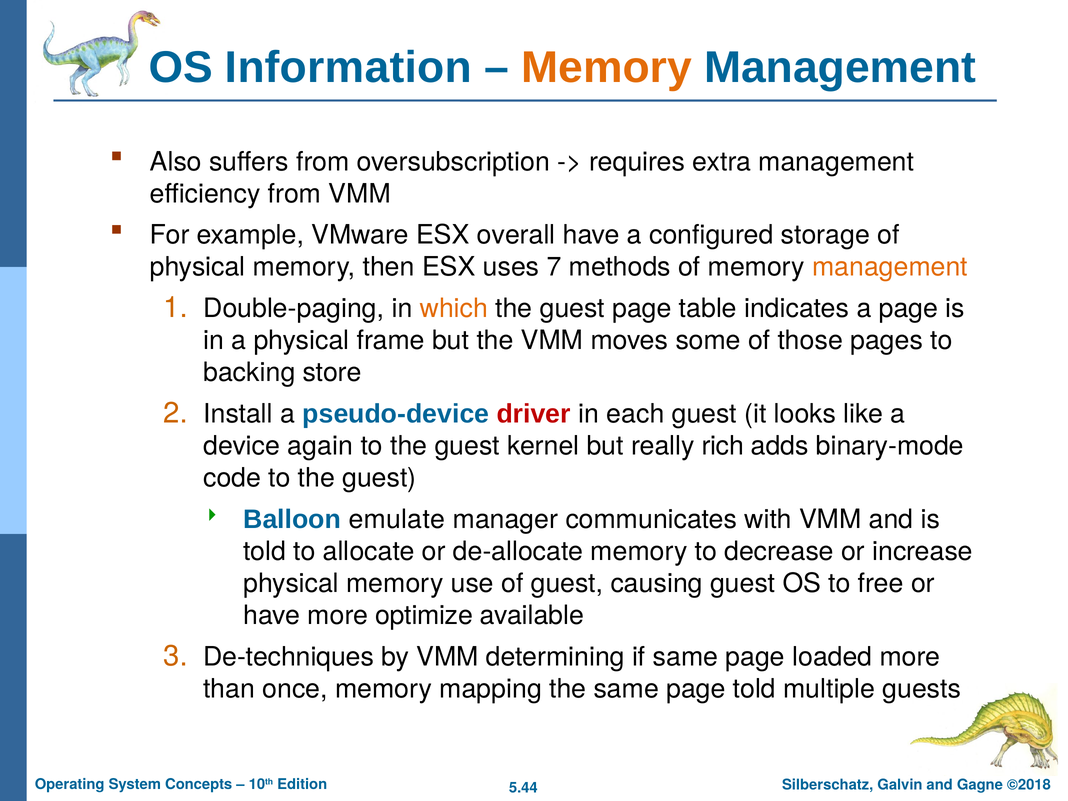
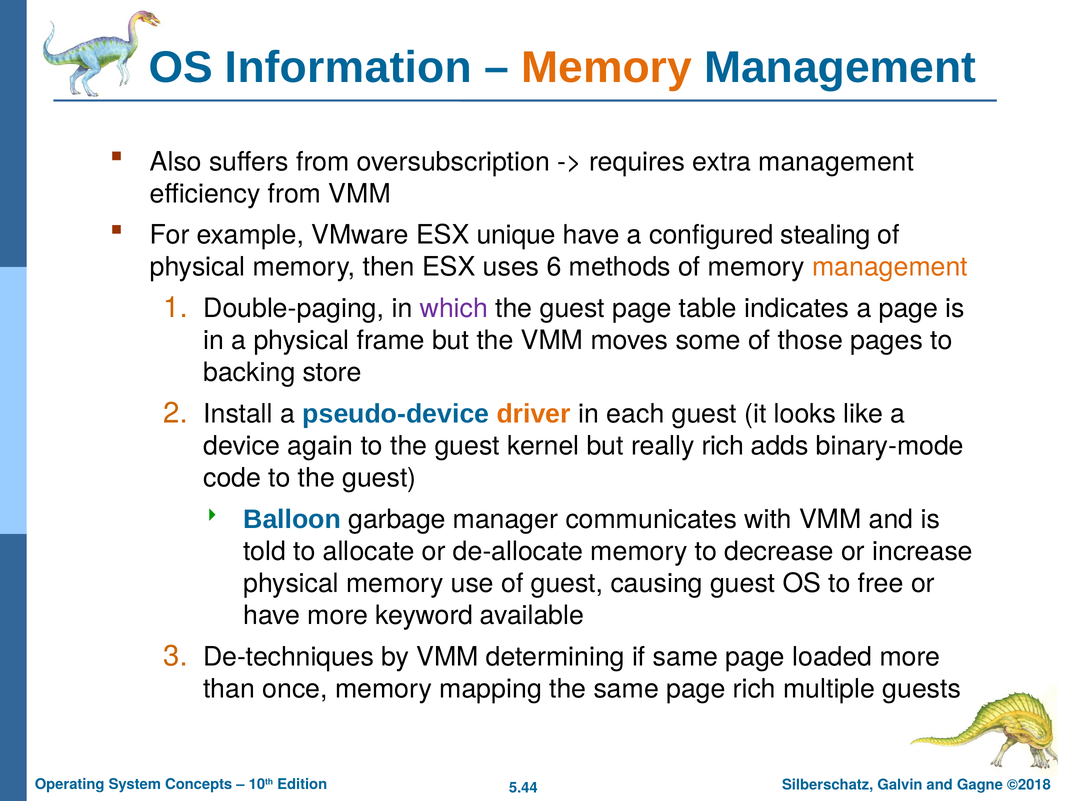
overall: overall -> unique (516, 235)
storage: storage -> stealing (826, 235)
7: 7 -> 6 (554, 267)
which colour: orange -> purple (454, 309)
driver colour: red -> orange (534, 414)
emulate: emulate -> garbage (397, 519)
optimize: optimize -> keyword (424, 616)
page told: told -> rich (754, 689)
